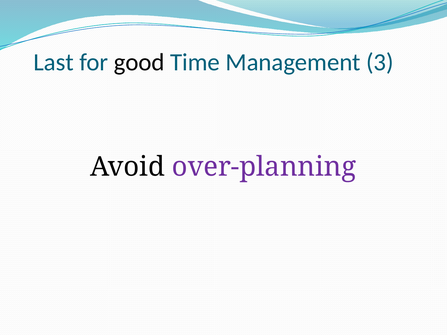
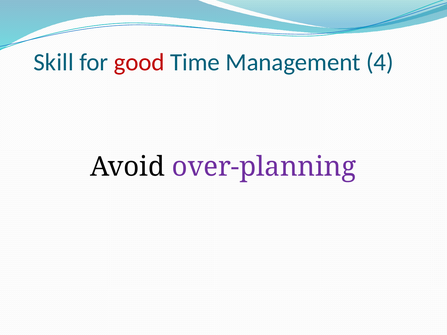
Last: Last -> Skill (54, 62)
good colour: black -> red (139, 62)
3: 3 -> 4 (380, 62)
